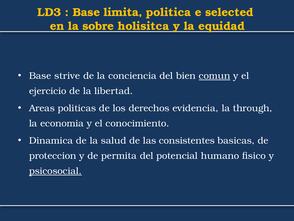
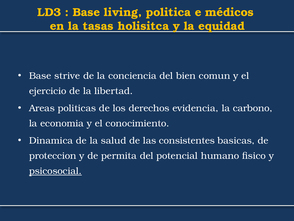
limita: limita -> living (123, 12)
selected: selected -> médicos (229, 12)
sobre: sobre -> tasas (98, 26)
comun underline: present -> none (215, 76)
through: through -> carbono (253, 108)
